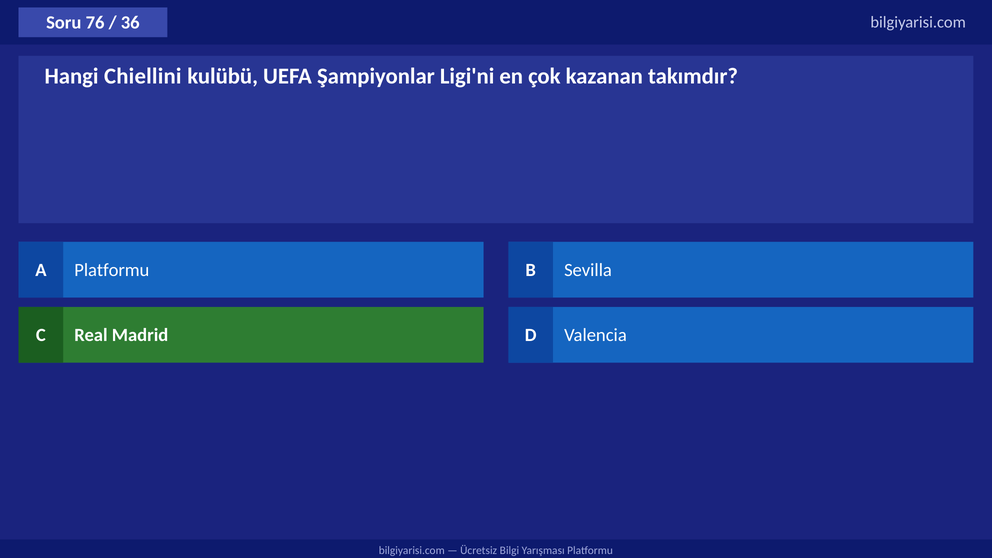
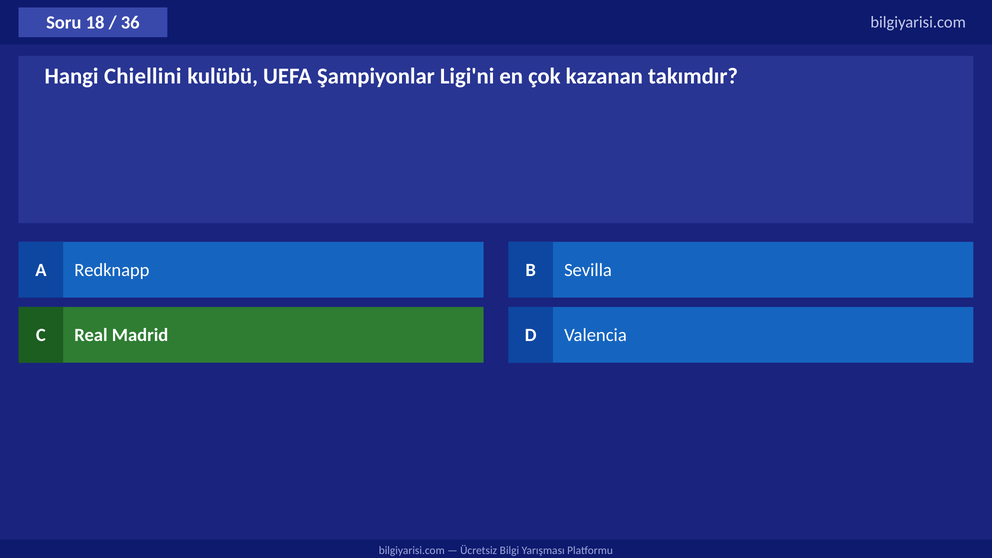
76: 76 -> 18 (95, 23)
A Platformu: Platformu -> Redknapp (112, 270)
